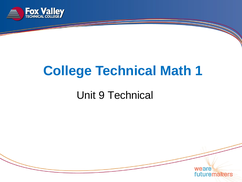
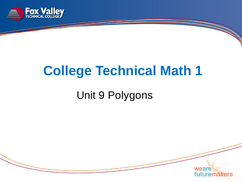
9 Technical: Technical -> Polygons (130, 95)
